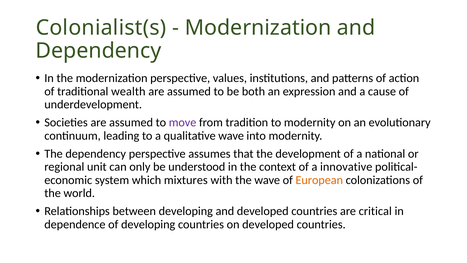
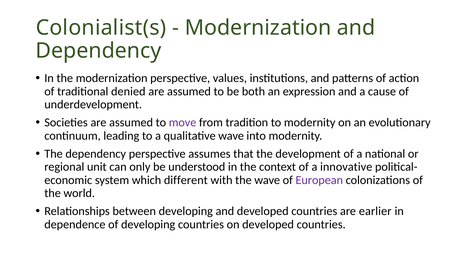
wealth: wealth -> denied (128, 91)
mixtures: mixtures -> different (186, 180)
European colour: orange -> purple (319, 180)
critical: critical -> earlier (375, 211)
